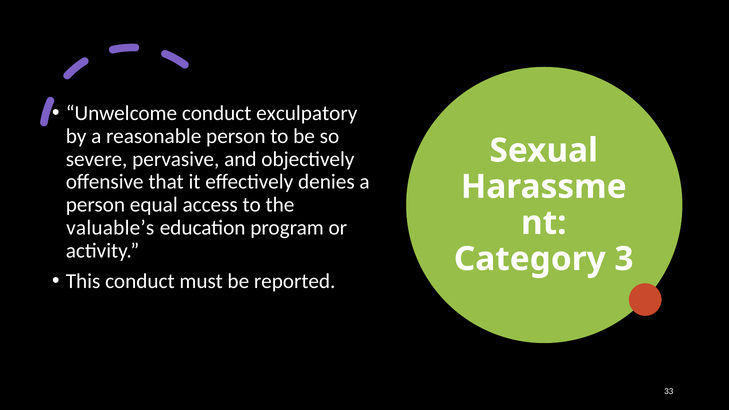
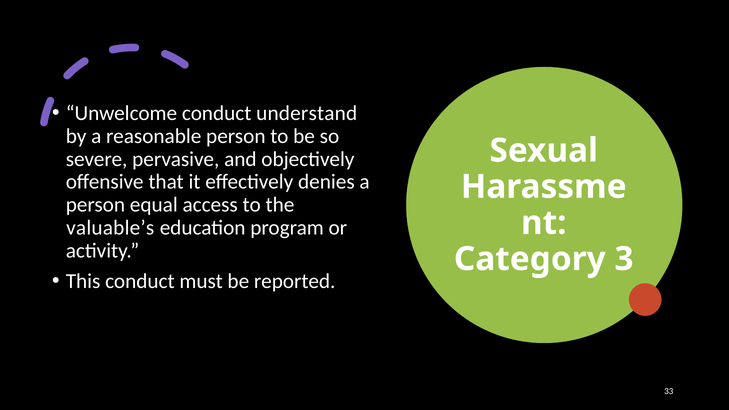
exculpatory: exculpatory -> understand (307, 113)
